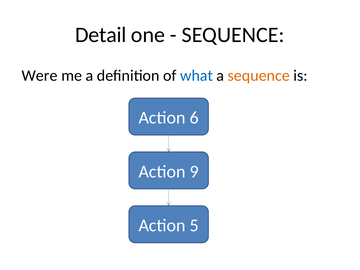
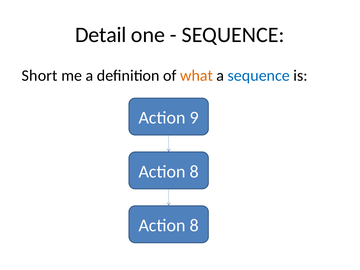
Were: Were -> Short (40, 76)
what colour: blue -> orange (196, 76)
sequence colour: orange -> blue (259, 76)
6: 6 -> 9 (194, 118)
9: 9 -> 8 (194, 172)
5: 5 -> 8 (194, 226)
